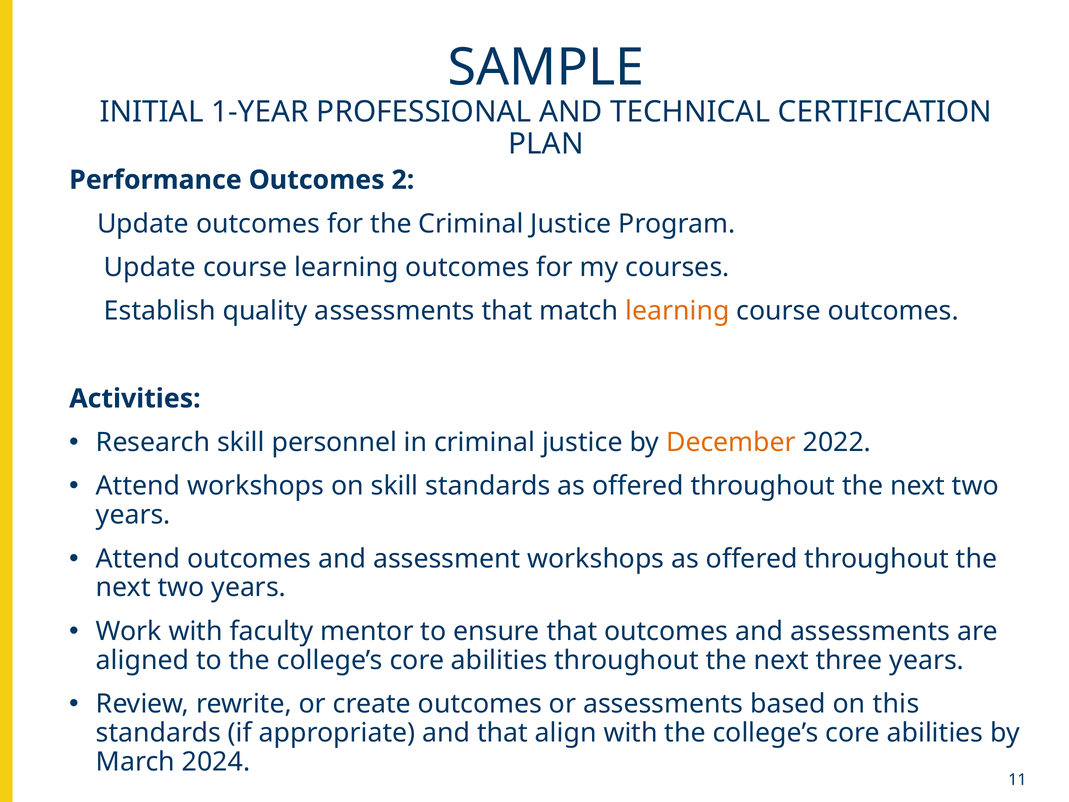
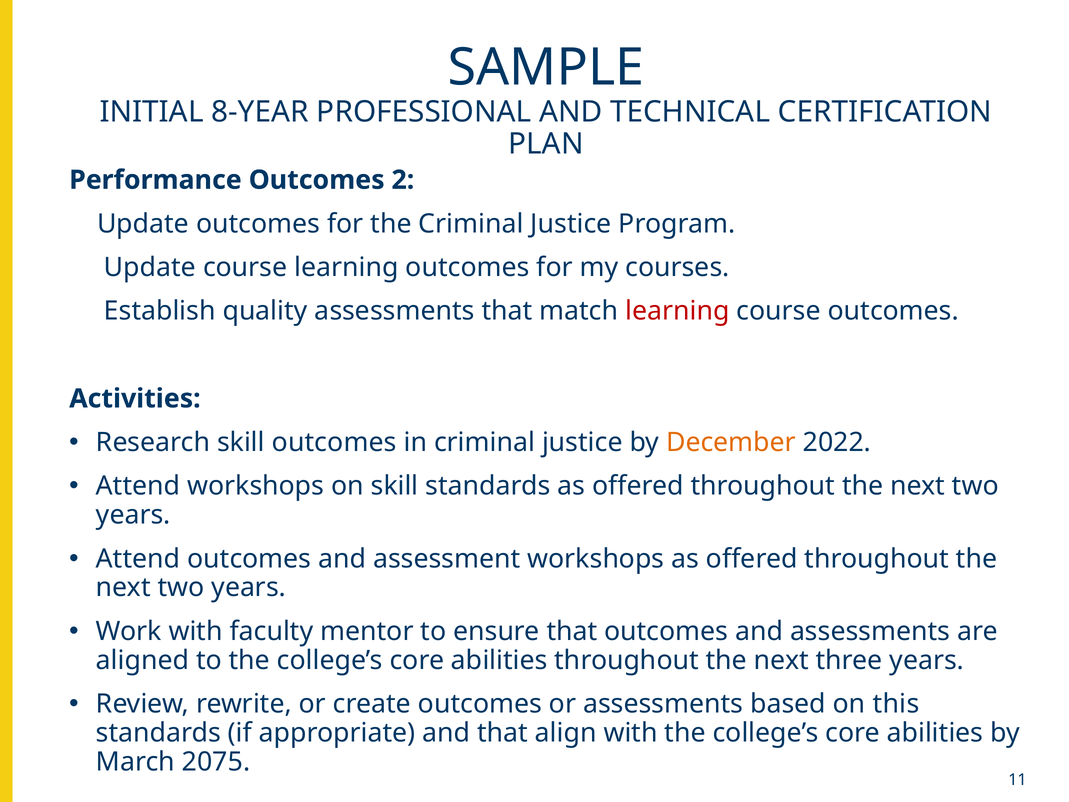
1-YEAR: 1-YEAR -> 8-YEAR (260, 112)
learning colour: orange -> red (677, 311)
skill personnel: personnel -> outcomes (334, 442)
2024: 2024 -> 2075 (216, 761)
